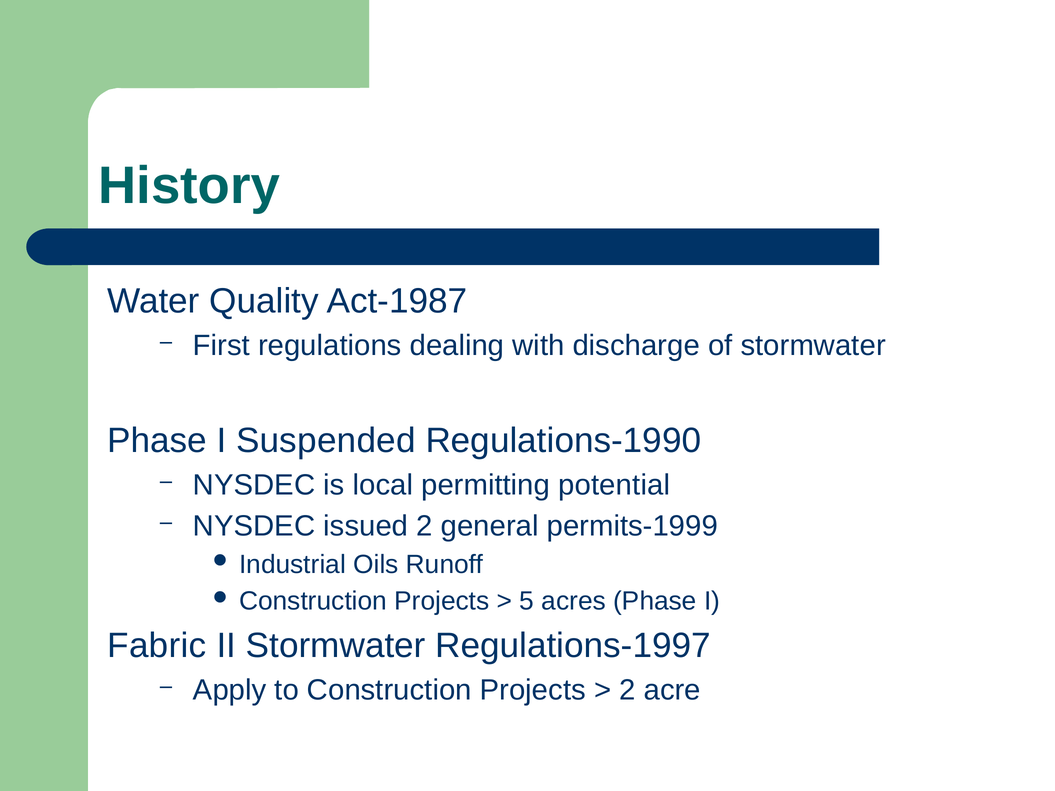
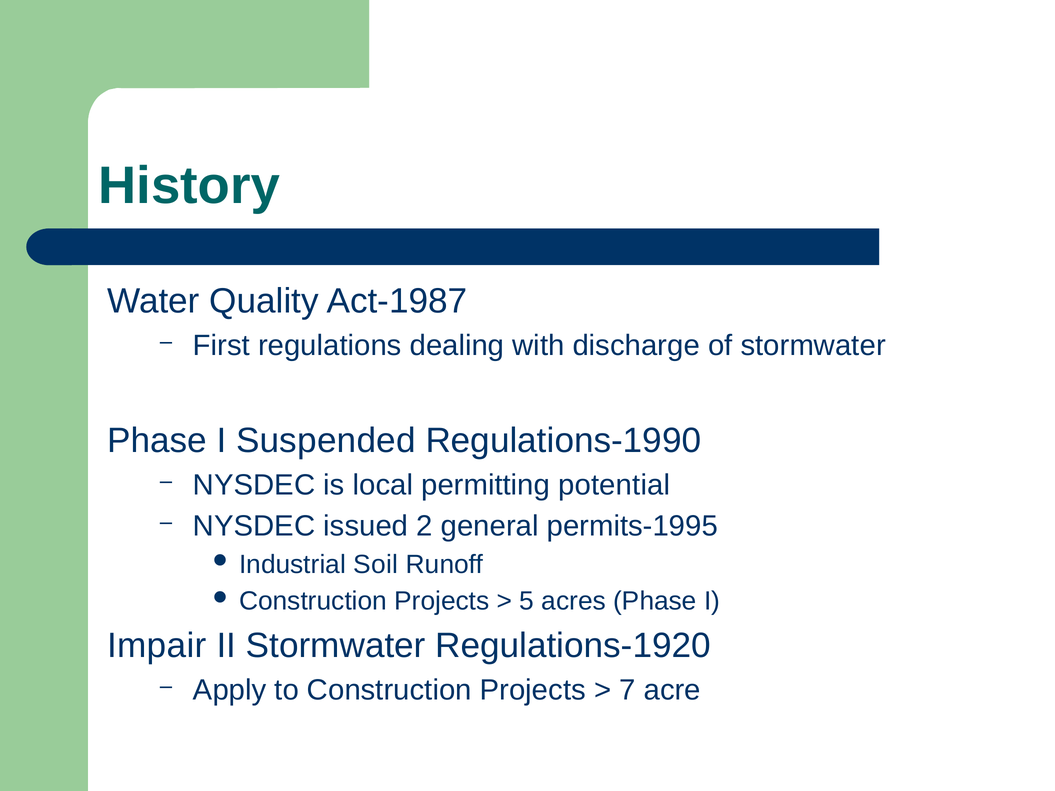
permits-1999: permits-1999 -> permits-1995 (632, 526)
Oils: Oils -> Soil (376, 565)
Fabric: Fabric -> Impair (157, 646)
Regulations-1997: Regulations-1997 -> Regulations-1920 (573, 646)
2: 2 -> 7 (627, 690)
